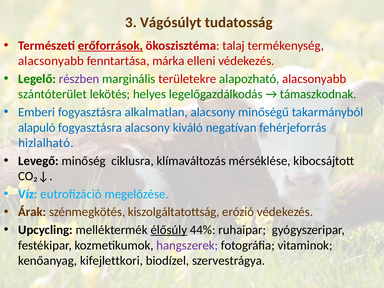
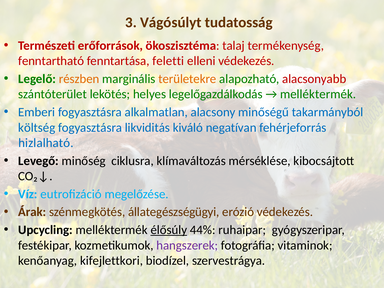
erőforrások underline: present -> none (110, 46)
alacsonyabb: alacsonyabb -> fenntartható (51, 61)
márka: márka -> feletti (168, 61)
részben colour: purple -> orange (79, 79)
területekre colour: red -> orange (187, 79)
támaszkodnak: támaszkodnak -> melléktermék (318, 94)
alapuló: alapuló -> költség (37, 128)
fogyasztásra alacsony: alacsony -> likviditás (147, 128)
kiszolgáltatottság: kiszolgáltatottság -> állategészségügyi (174, 212)
